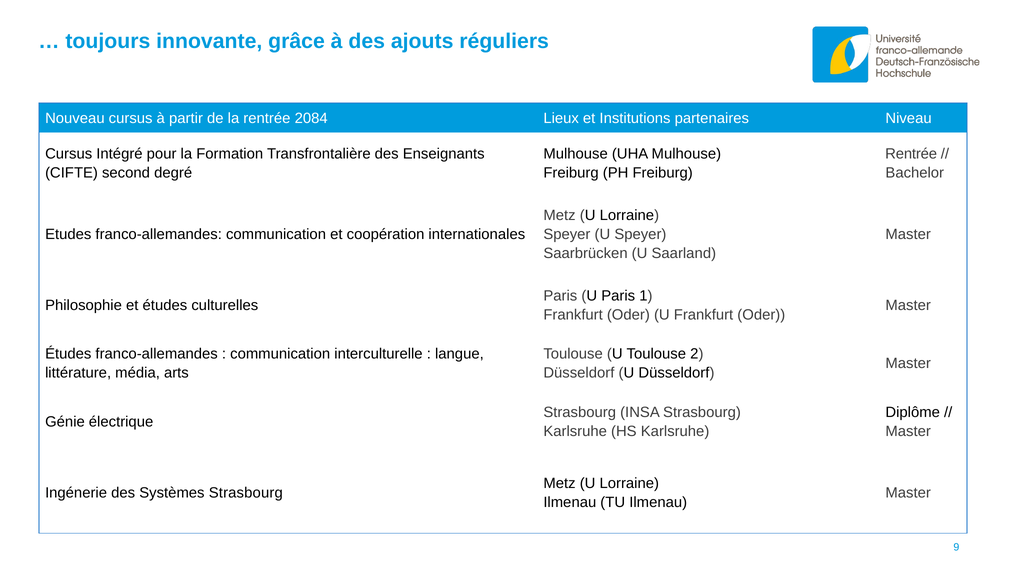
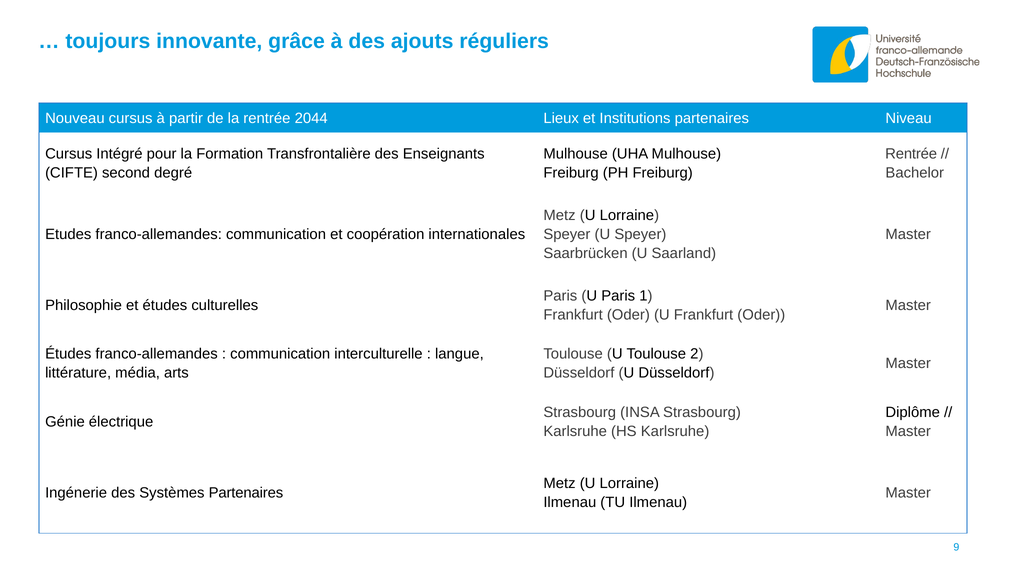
2084: 2084 -> 2044 (311, 118)
Systèmes Strasbourg: Strasbourg -> Partenaires (246, 493)
